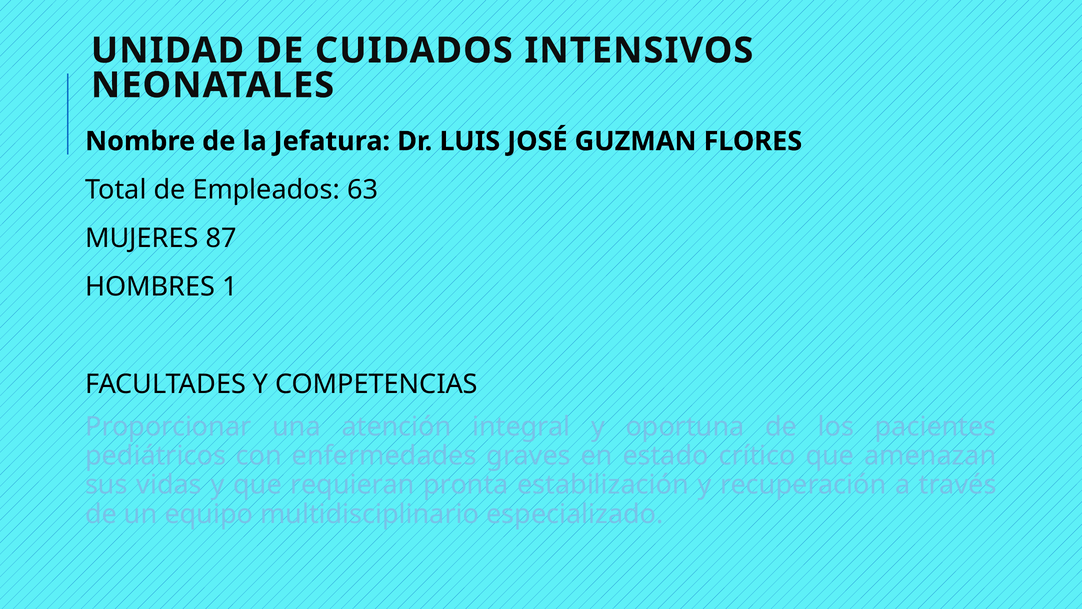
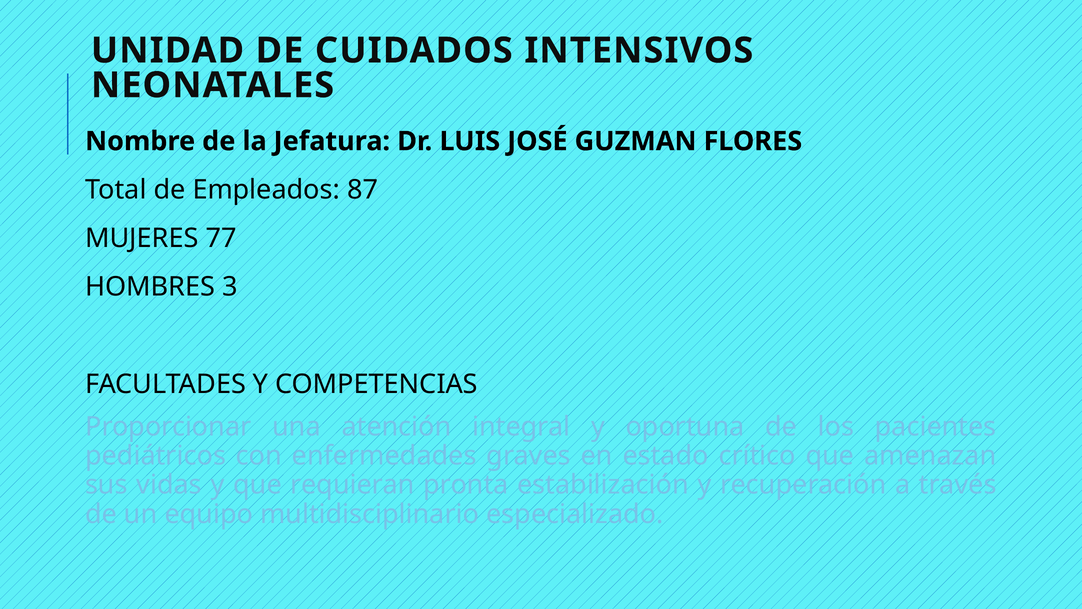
63: 63 -> 87 (363, 190)
87: 87 -> 77 (221, 238)
1: 1 -> 3 (230, 287)
